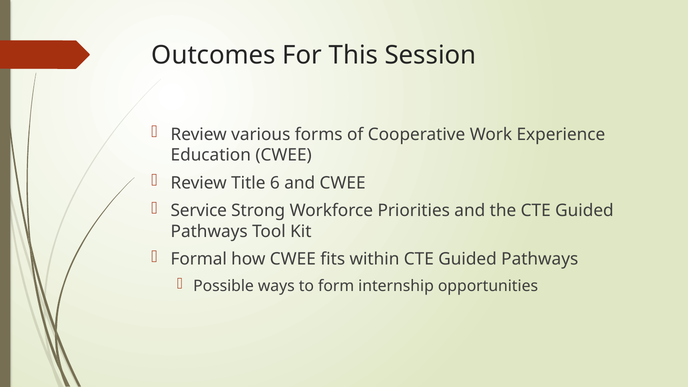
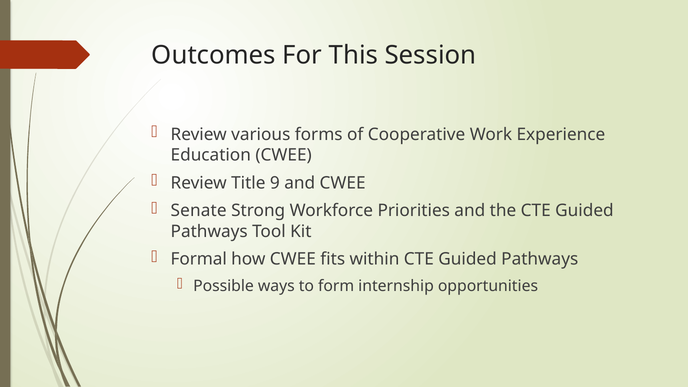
6: 6 -> 9 (275, 183)
Service: Service -> Senate (199, 211)
